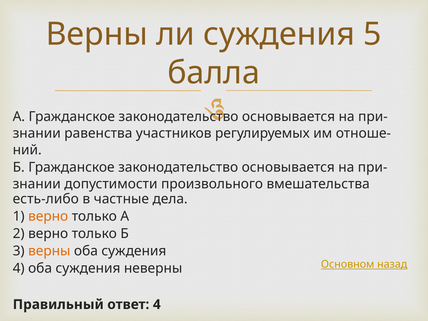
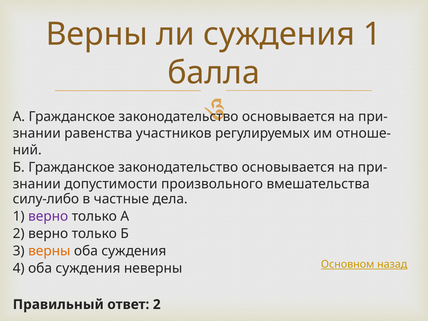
суждения 5: 5 -> 1 (372, 34)
есть-либо: есть-либо -> силу-либо (46, 199)
верно colour: orange -> purple (48, 216)
ответ 4: 4 -> 2 (157, 304)
